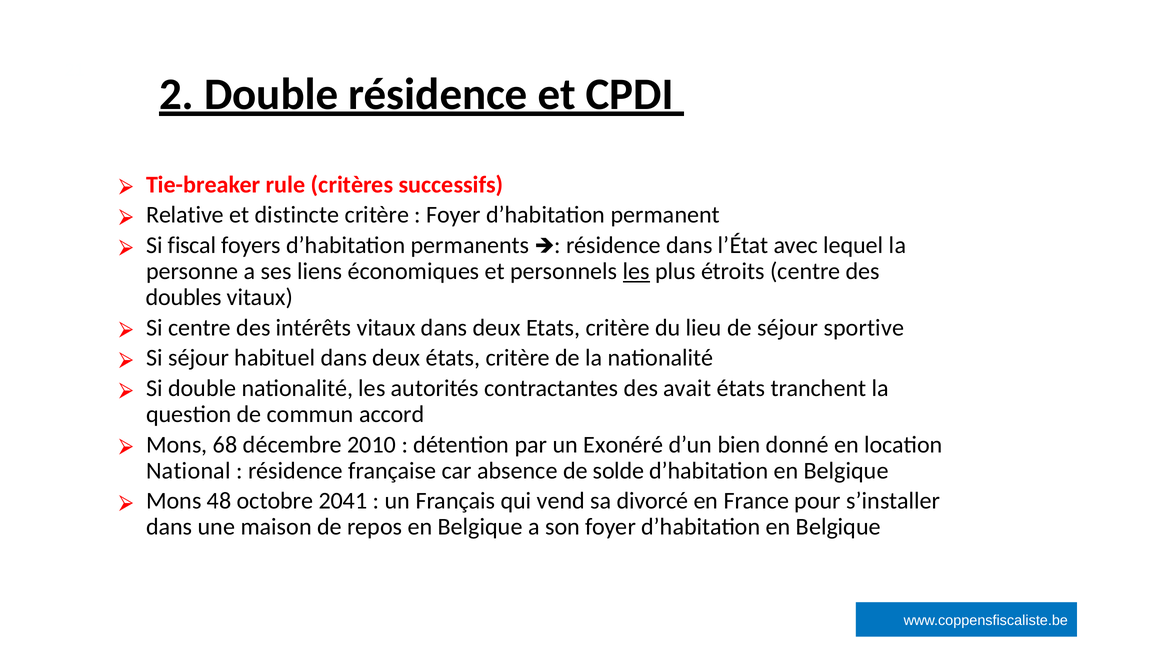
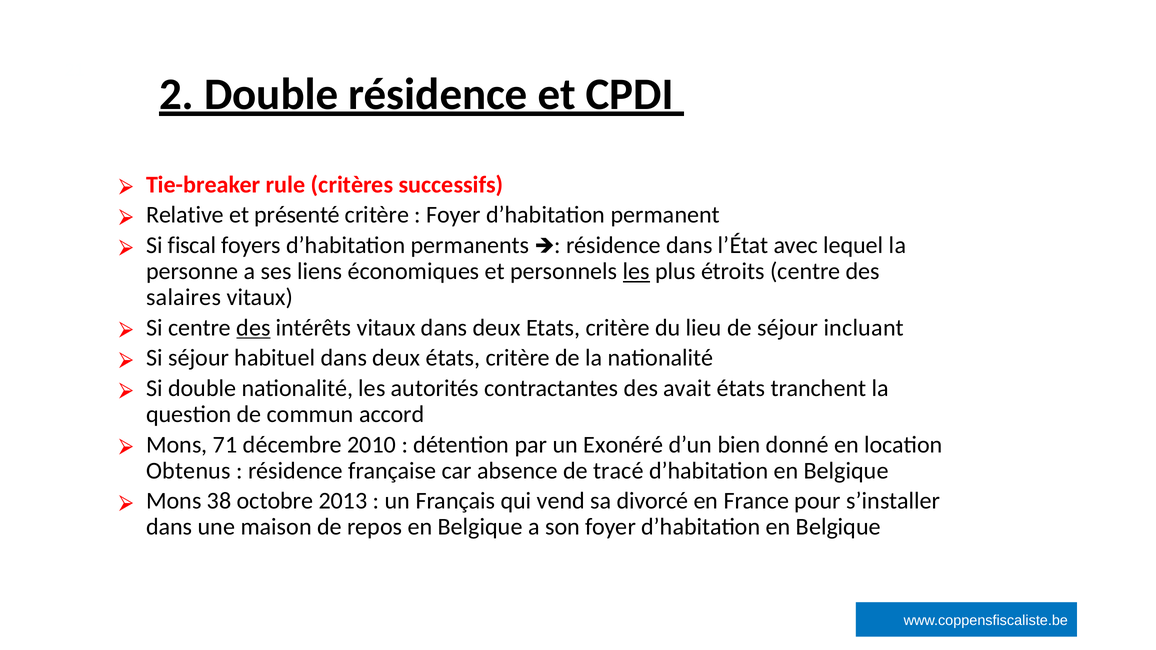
distincte: distincte -> présenté (297, 215)
doubles: doubles -> salaires (184, 297)
des underline: none -> present (253, 328)
sportive: sportive -> incluant (864, 328)
68: 68 -> 71 (225, 445)
National: National -> Obtenus (188, 471)
solde: solde -> tracé (618, 471)
48: 48 -> 38 (219, 501)
2041: 2041 -> 2013 (343, 501)
